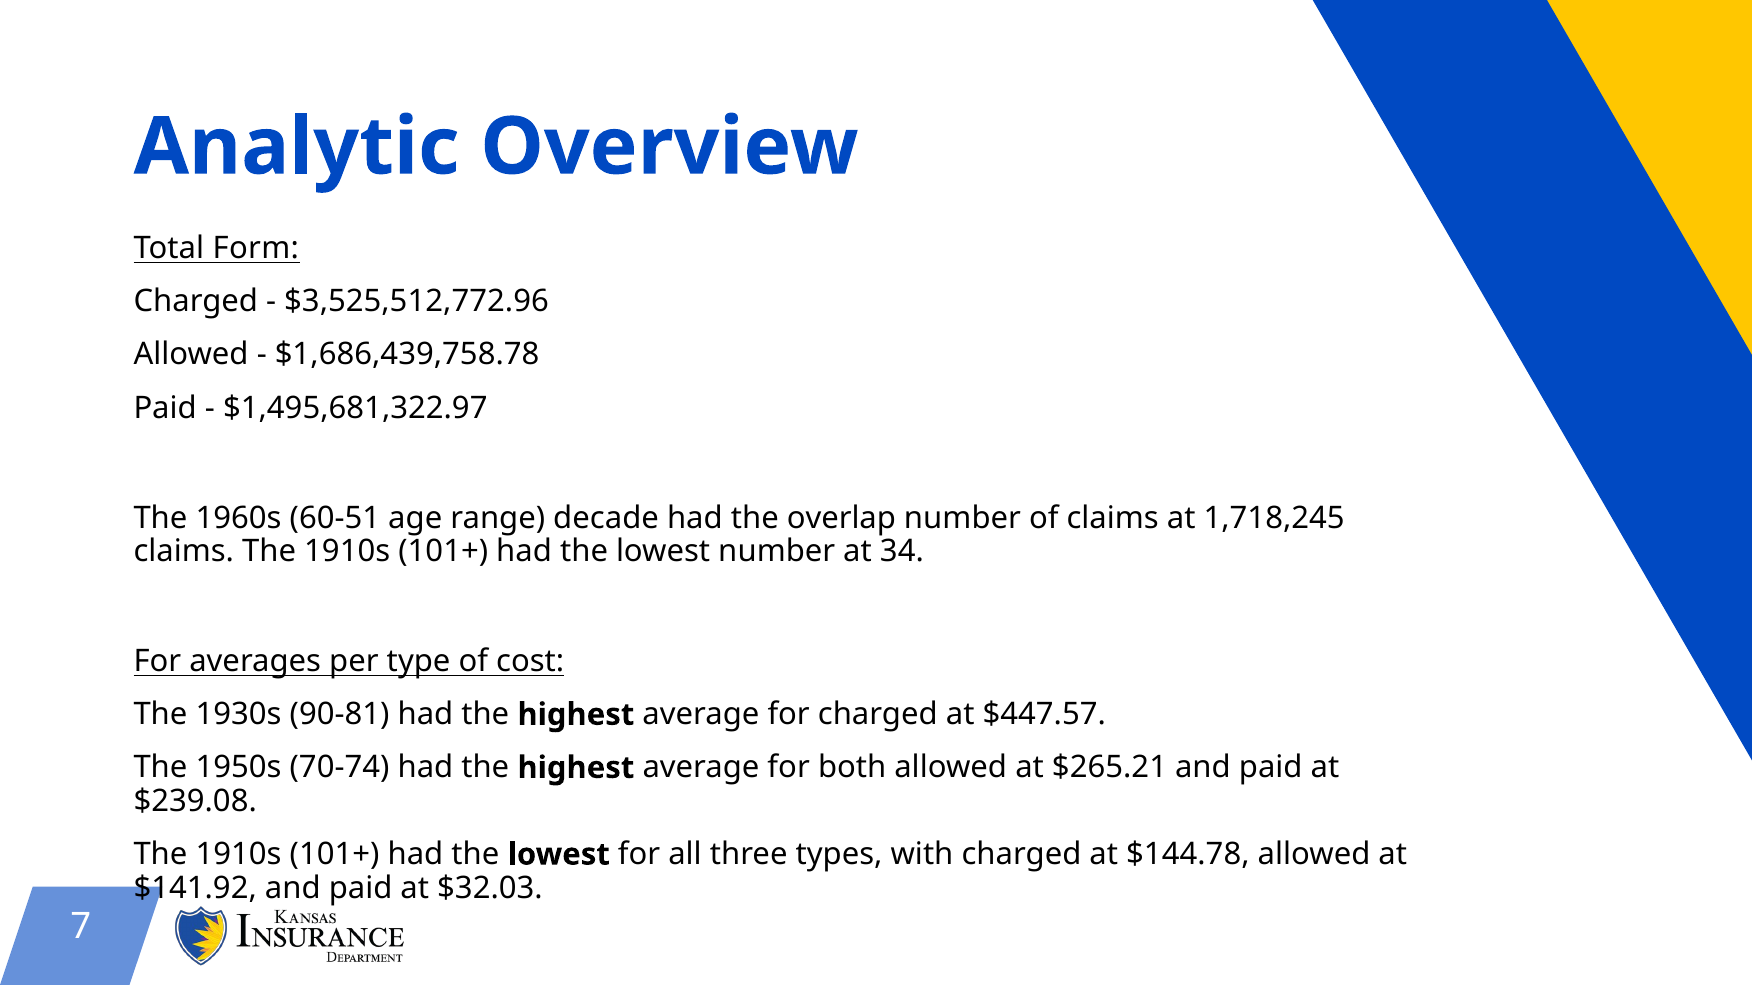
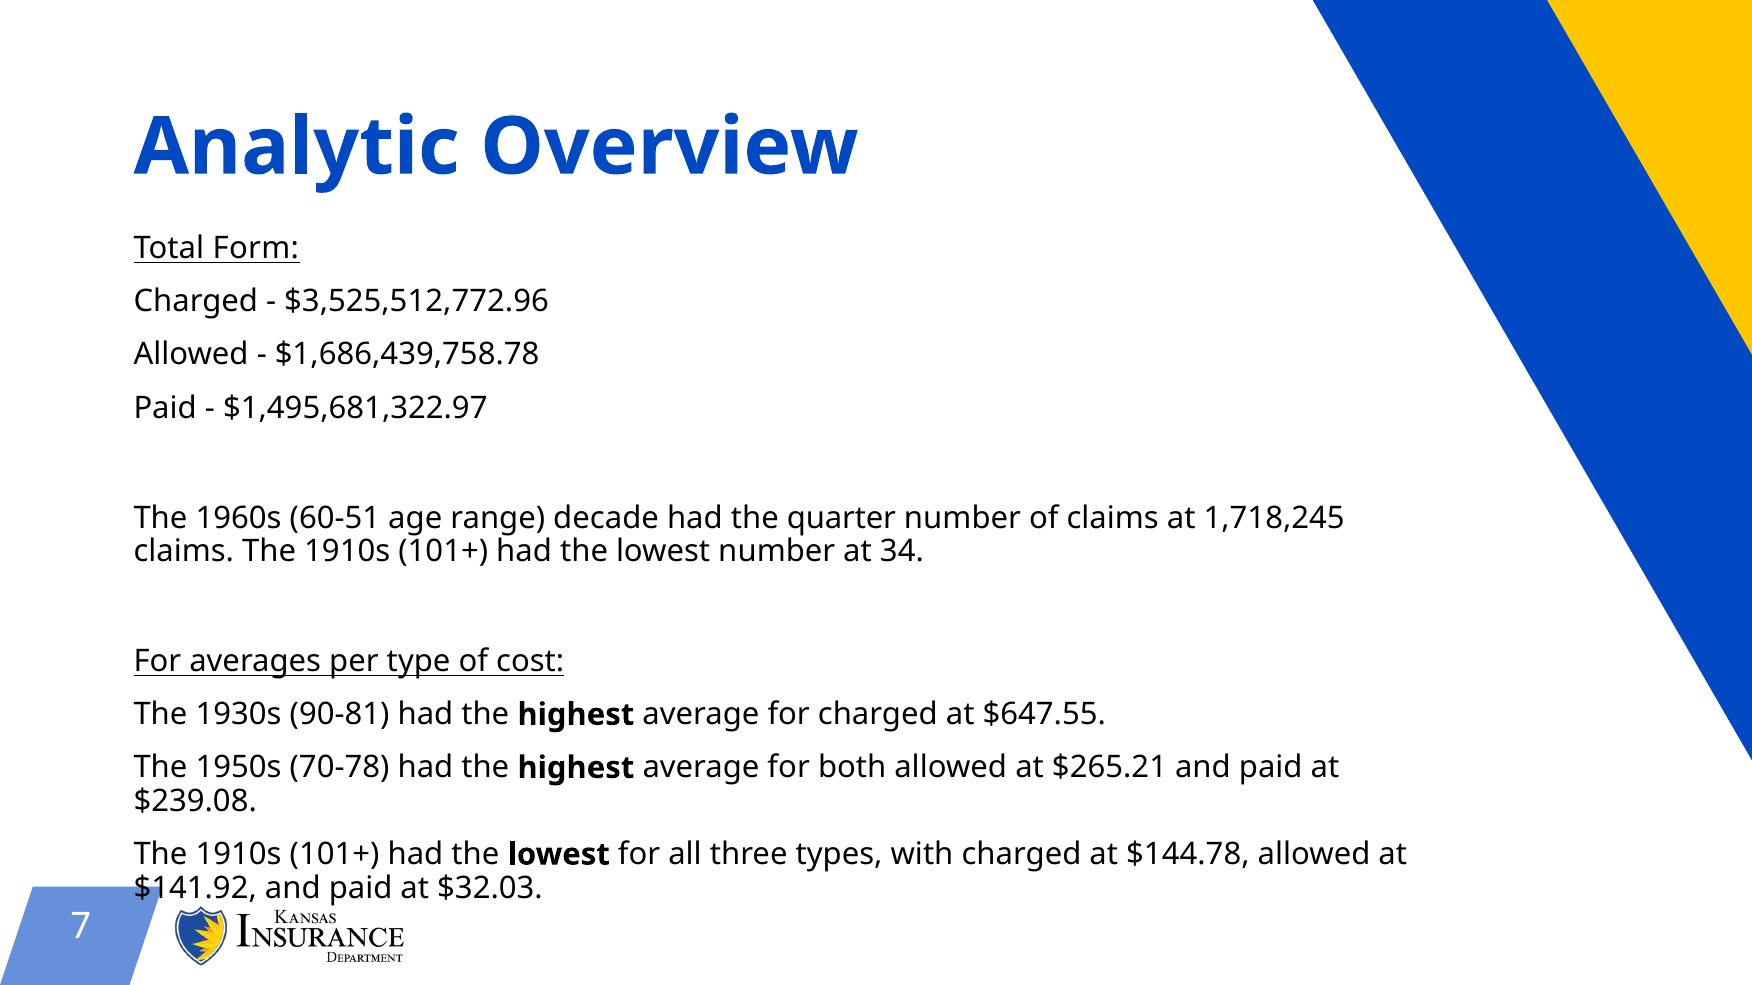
overlap: overlap -> quarter (841, 518)
$447.57: $447.57 -> $647.55 (1044, 715)
70-74: 70-74 -> 70-78 (340, 768)
